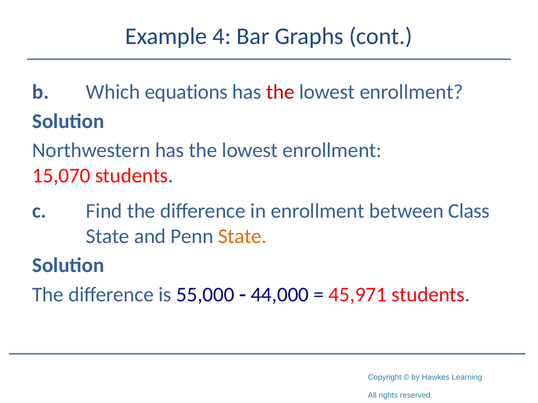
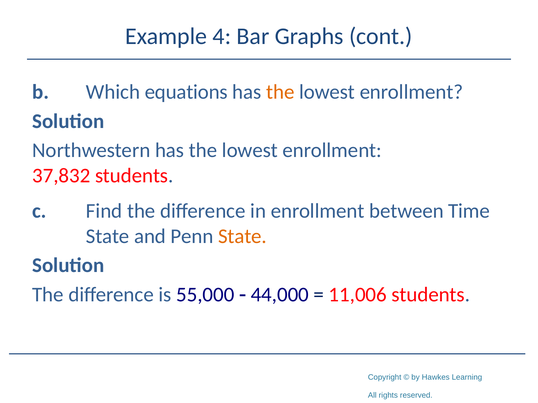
the colour: red -> orange (280, 92)
15,070: 15,070 -> 37,832 (61, 176)
Class: Class -> Time (469, 211)
45,971: 45,971 -> 11,006 (358, 295)
